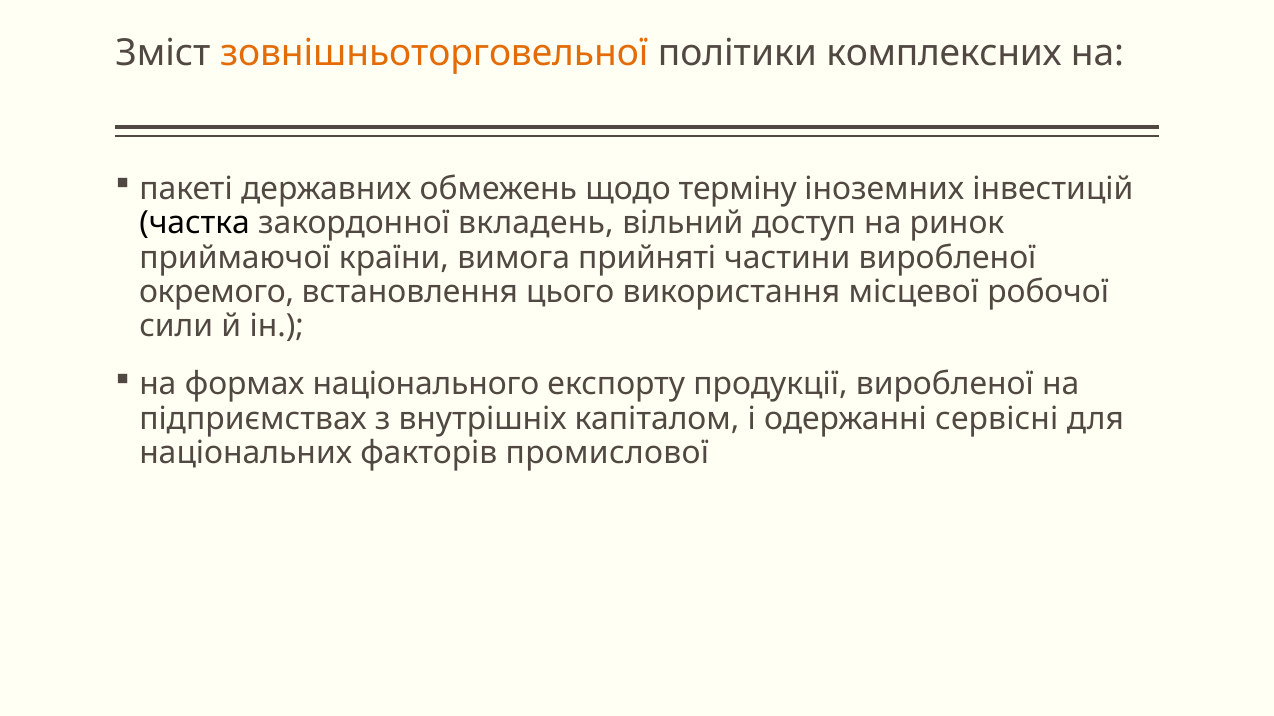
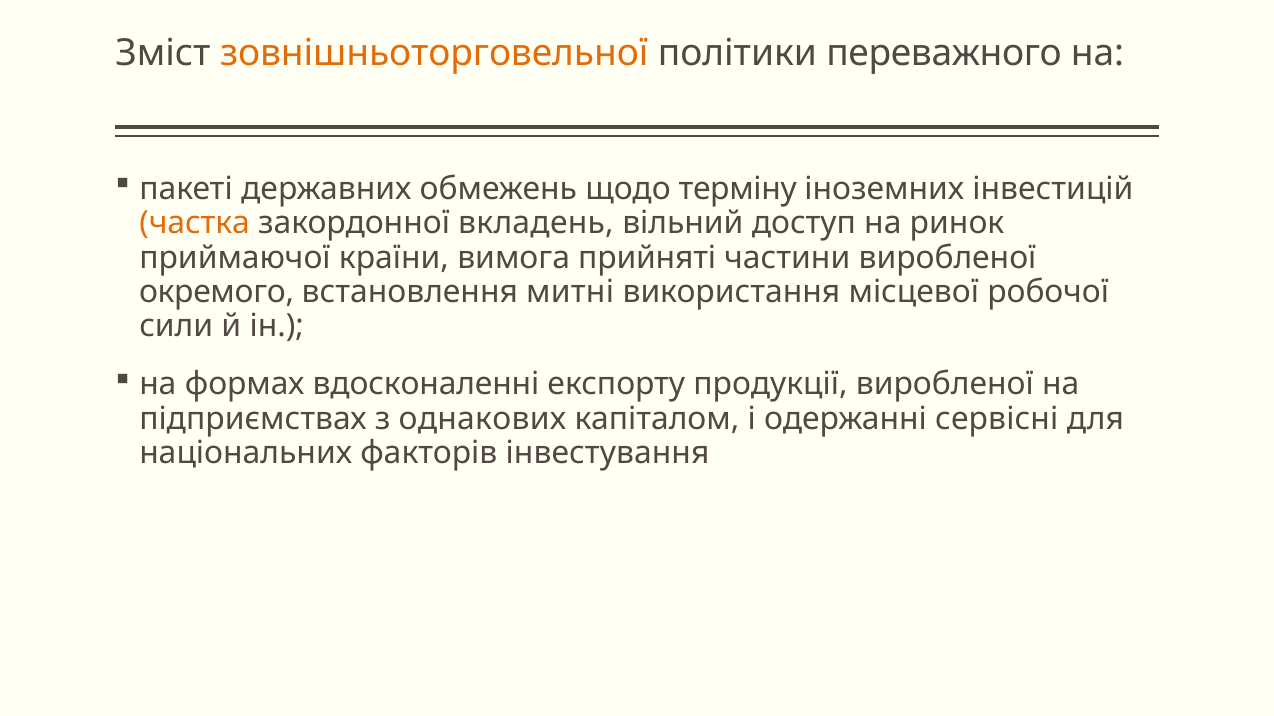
комплексних: комплексних -> переважного (944, 53)
частка colour: black -> orange (195, 223)
цього: цього -> митні (570, 292)
національного: національного -> вдосконаленні (426, 385)
внутрішніх: внутрішніх -> однакових (482, 419)
промислової: промислової -> інвестування (608, 454)
